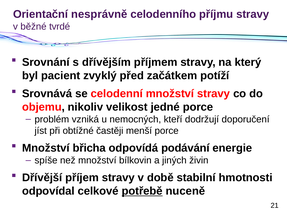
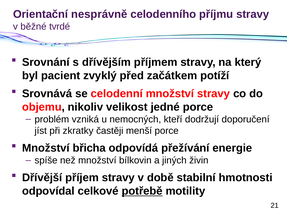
obtížné: obtížné -> zkratky (78, 131)
podávání: podávání -> přežívání (185, 148)
nuceně: nuceně -> motility (185, 191)
